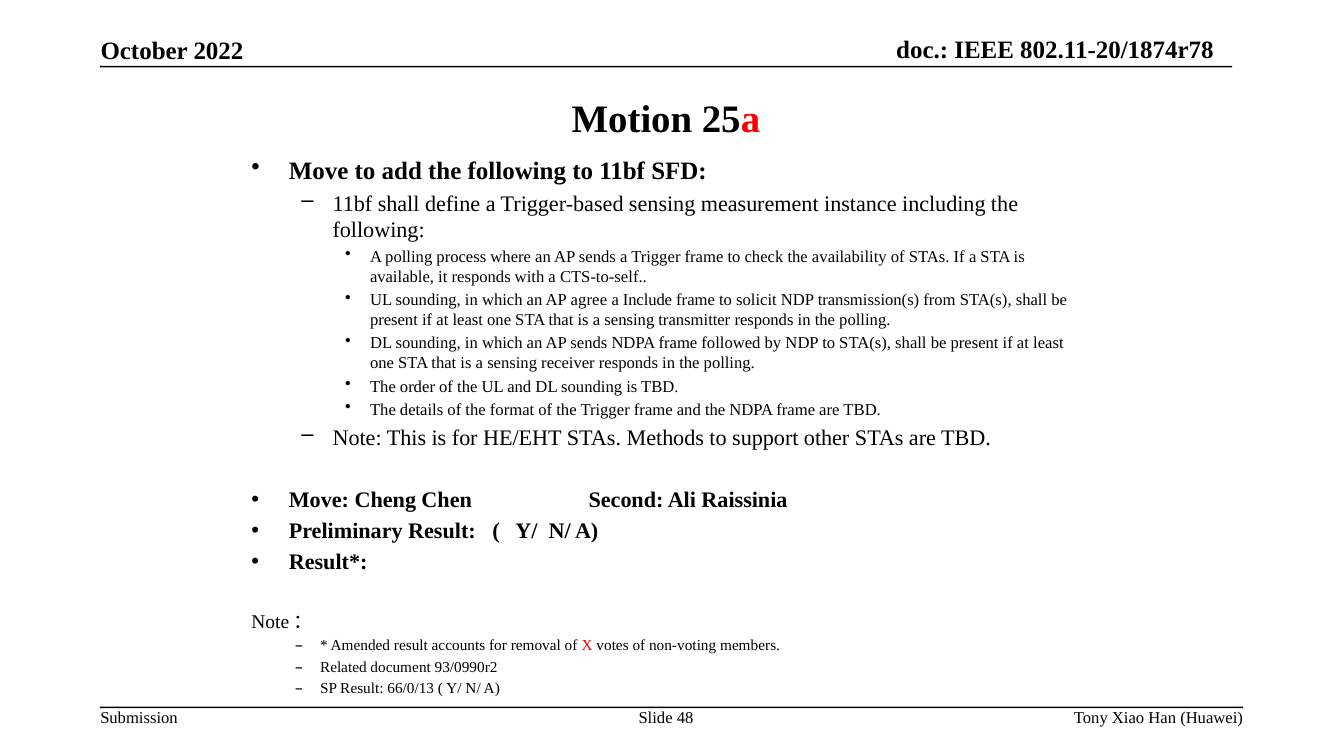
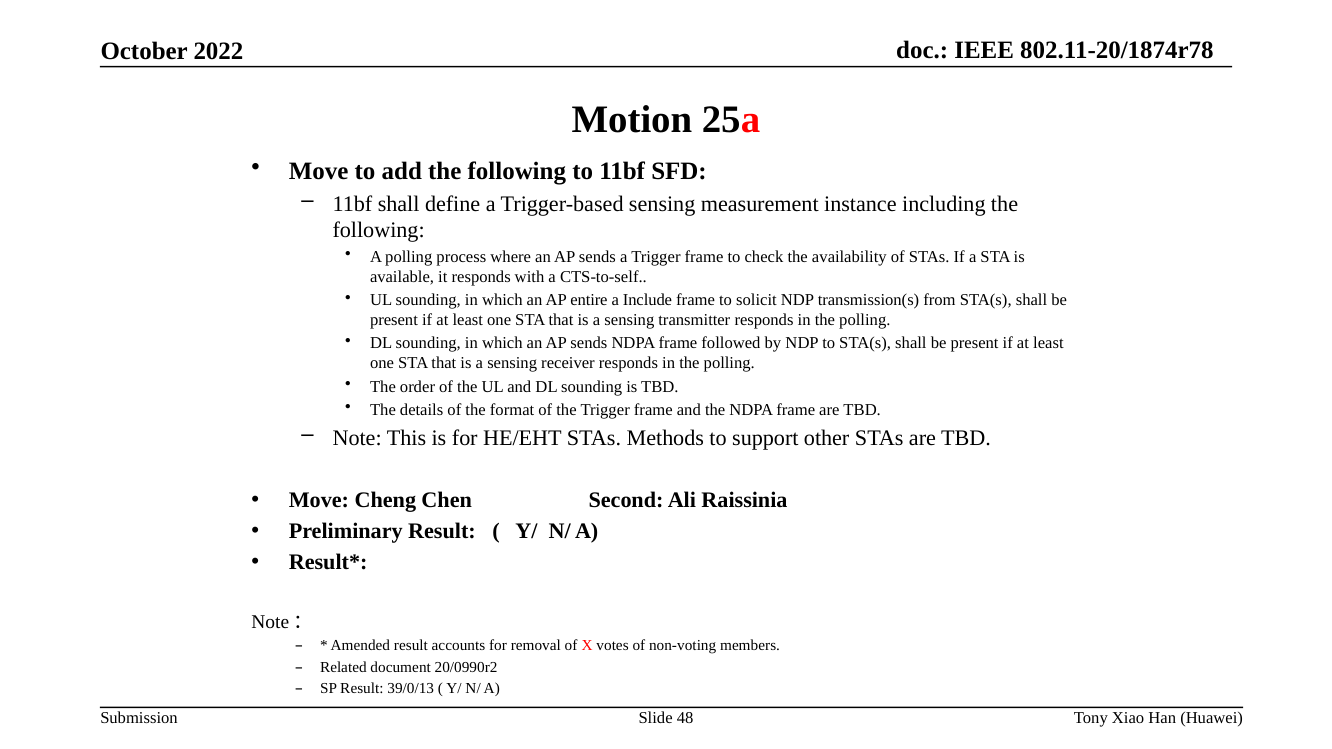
agree: agree -> entire (589, 300)
93/0990r2: 93/0990r2 -> 20/0990r2 (466, 667)
66/0/13: 66/0/13 -> 39/0/13 (411, 689)
